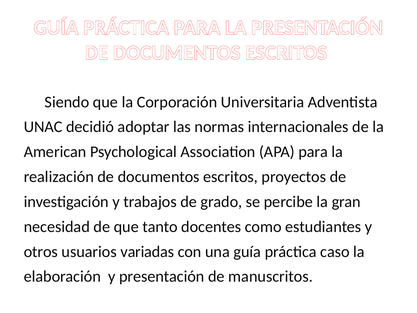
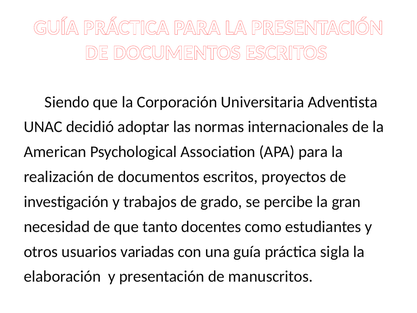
caso: caso -> sigla (335, 251)
